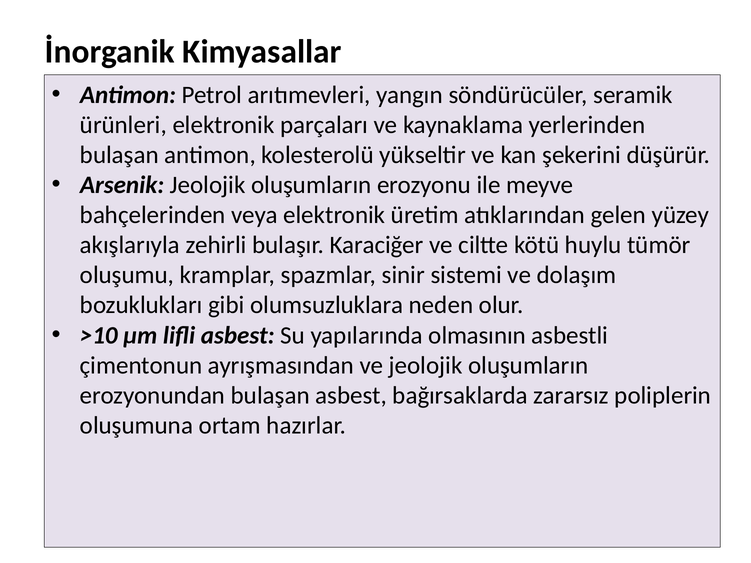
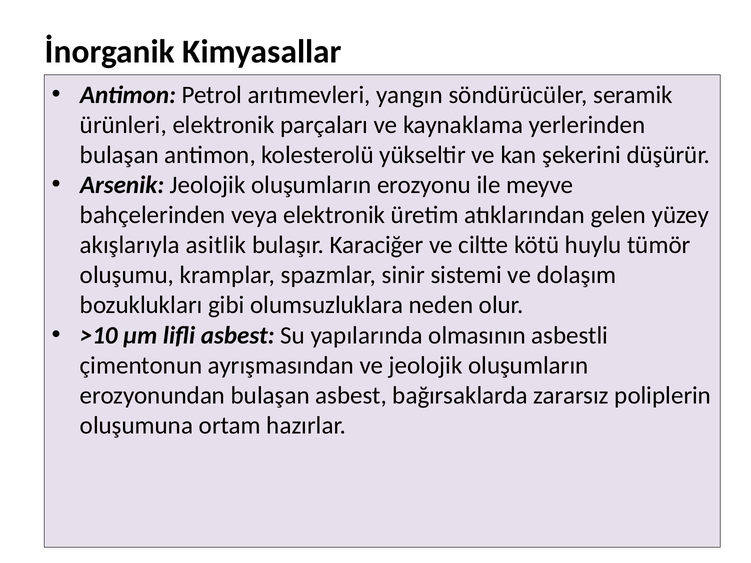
zehirli: zehirli -> asitlik (216, 245)
